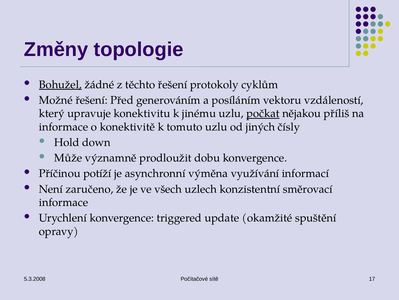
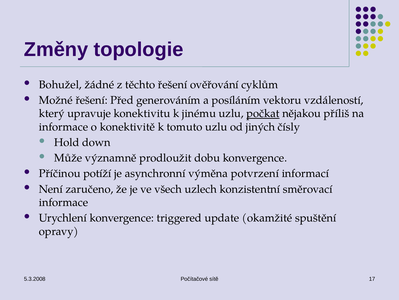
Bohužel underline: present -> none (60, 84)
protokoly: protokoly -> ověřování (214, 84)
využívání: využívání -> potvrzení (255, 173)
